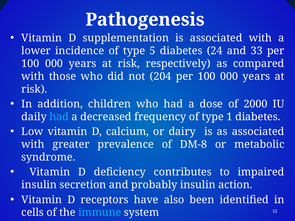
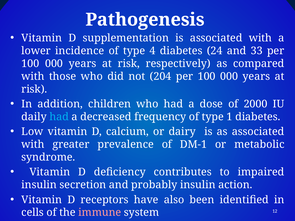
5: 5 -> 4 (153, 51)
DM-8: DM-8 -> DM-1 (193, 145)
immune colour: light blue -> pink (100, 213)
